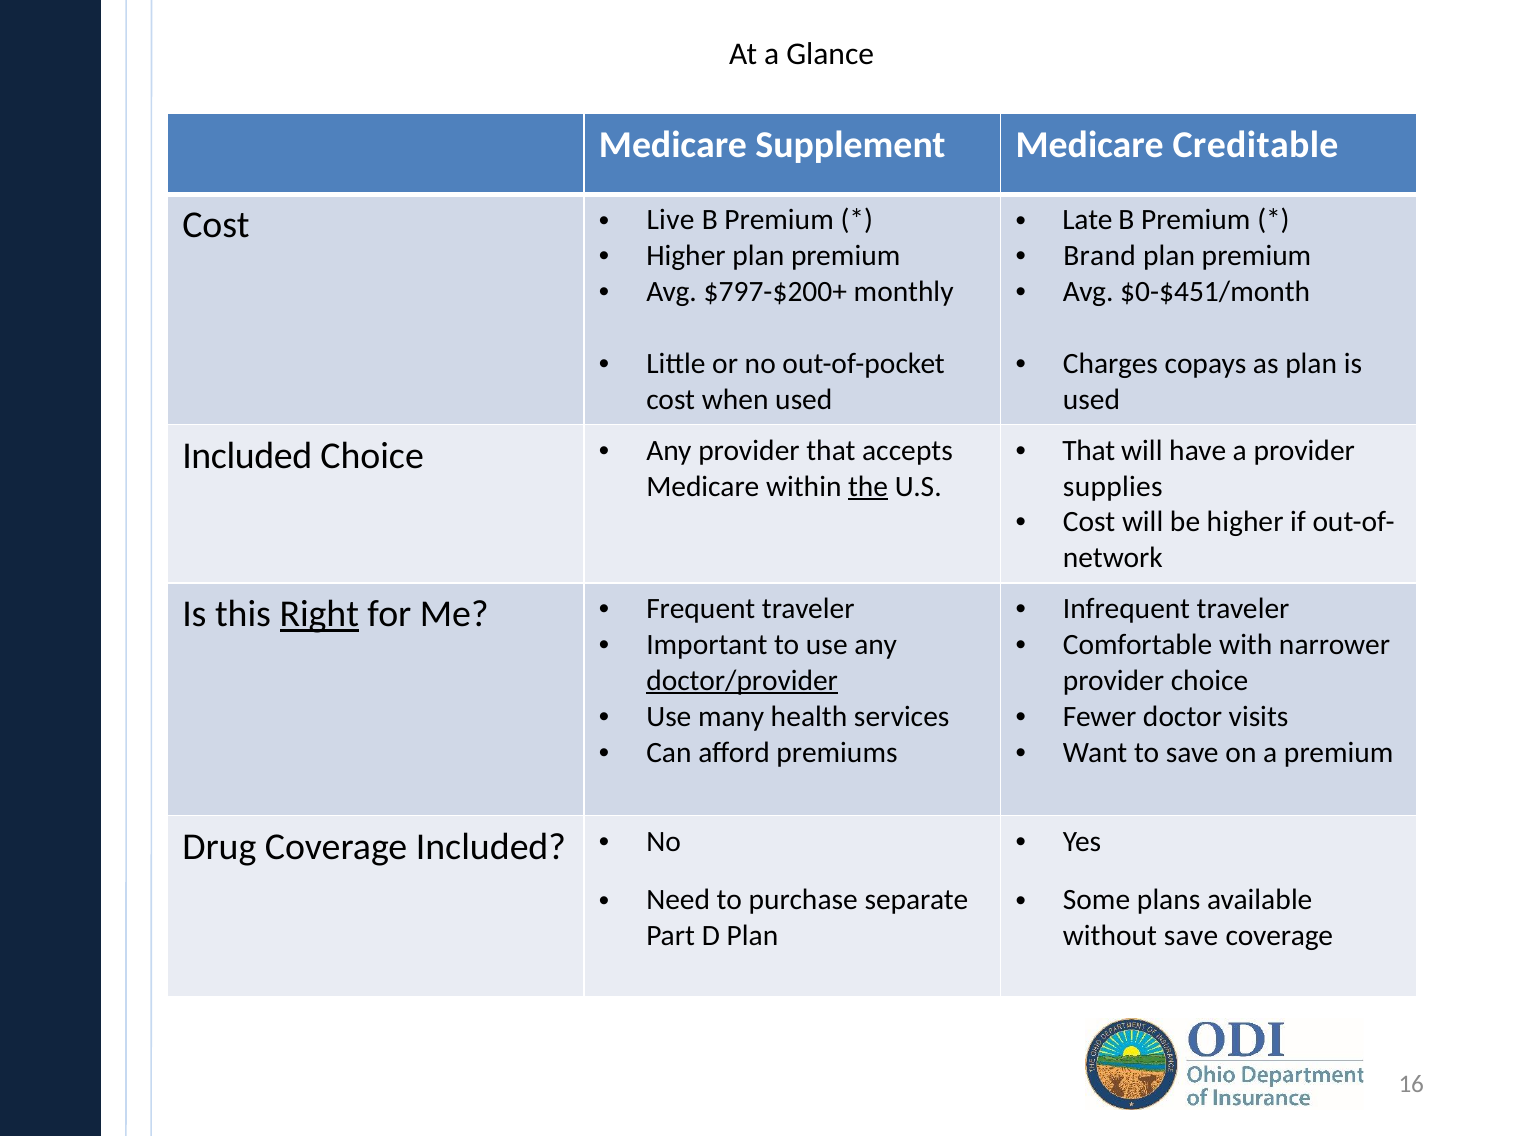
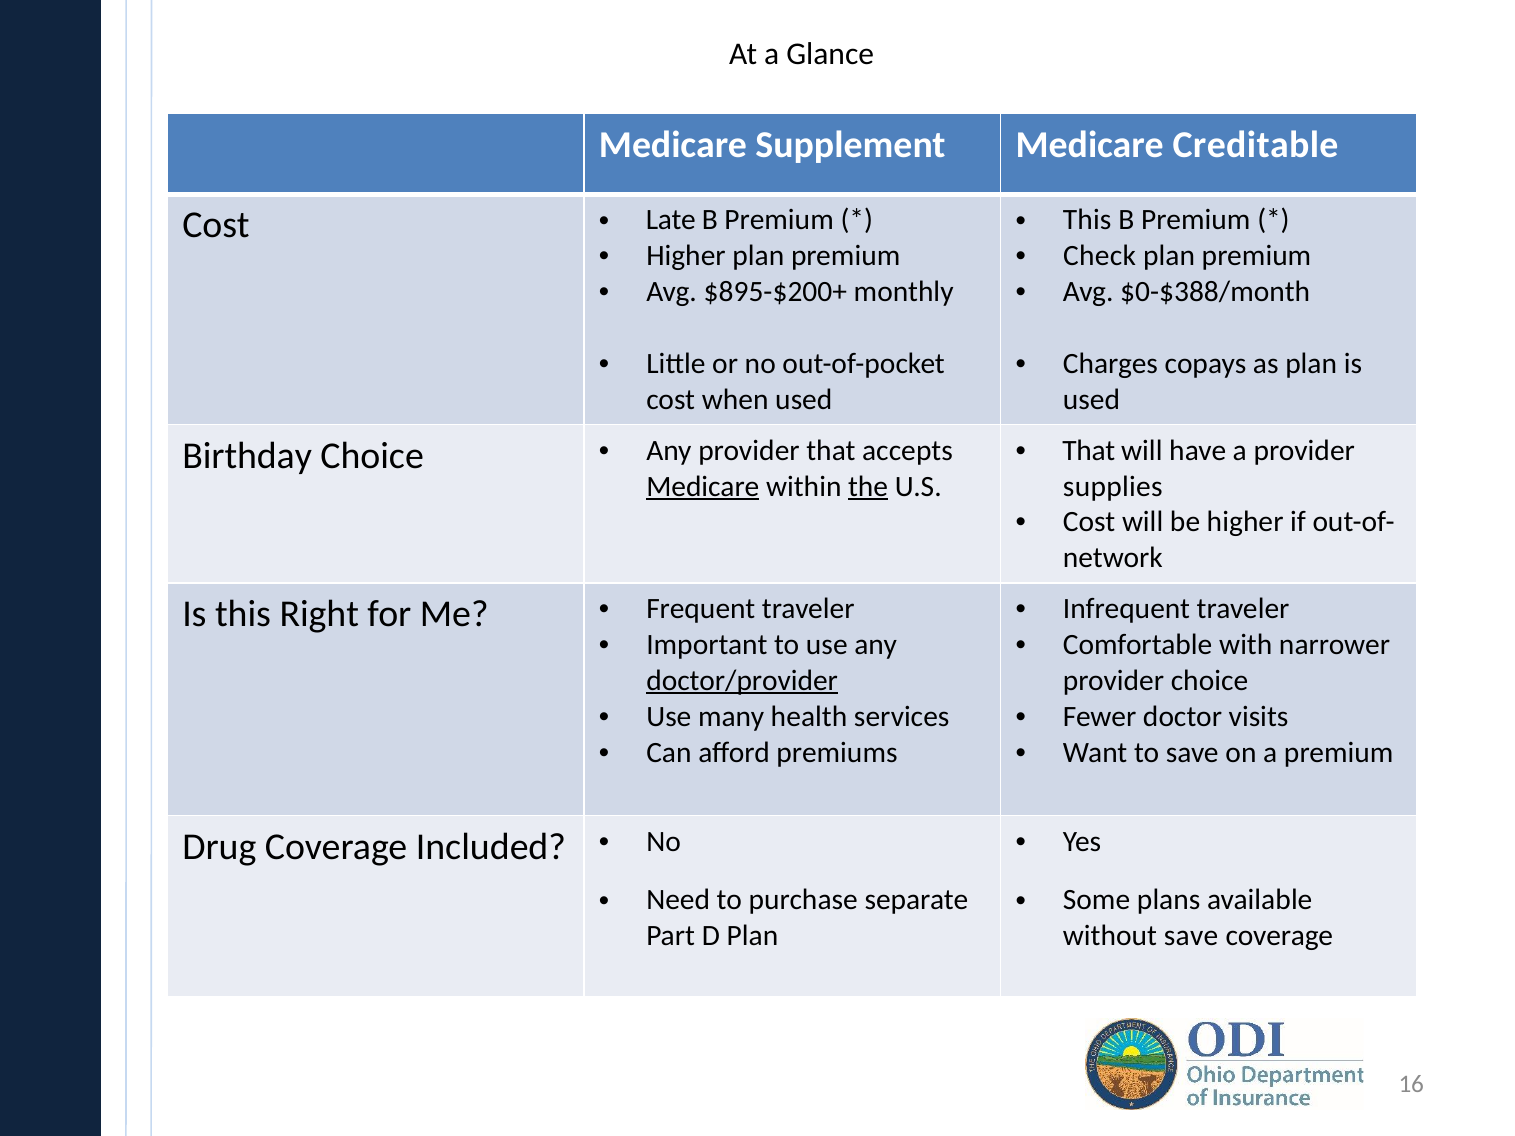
Late: Late -> This (1087, 220)
Live: Live -> Late (671, 220)
Brand: Brand -> Check (1100, 256)
$797-$200+: $797-$200+ -> $895-$200+ (775, 292)
$0-$451/month: $0-$451/month -> $0-$388/month (1215, 292)
Included: Included -> Birthday (247, 456)
Medicare underline: none -> present (703, 486)
Right underline: present -> none (319, 614)
